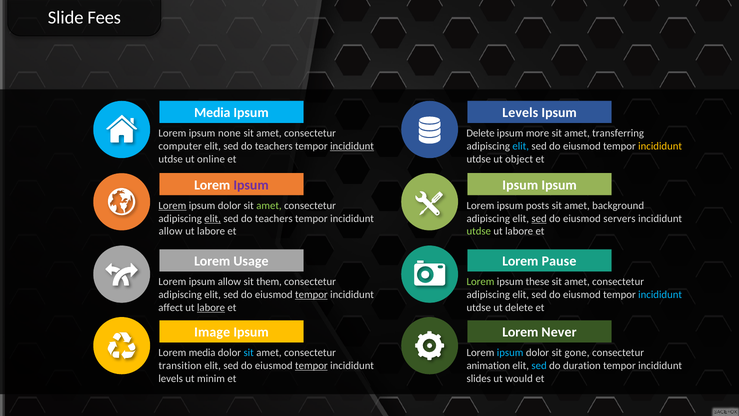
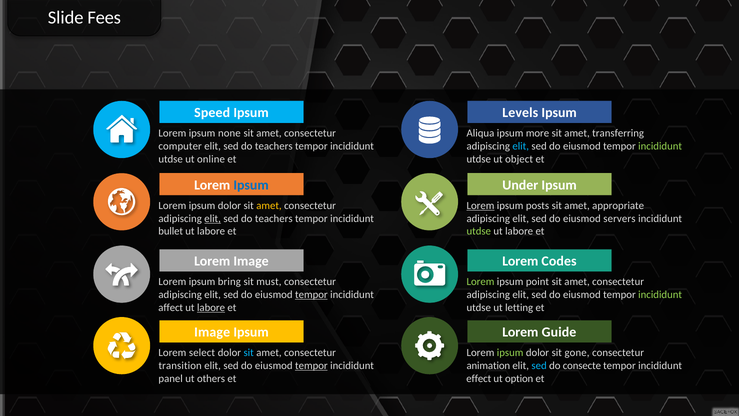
Media: Media -> Speed (212, 113)
Delete: Delete -> Aliqua (480, 133)
incididunt underline: present -> none (352, 146)
incididunt colour: yellow -> light green (660, 146)
Ipsum colour: purple -> blue (251, 185)
Ipsum: Ipsum -> Under (520, 185)
Lorem underline: present -> none (172, 205)
amet colour: light green -> yellow (269, 205)
Lorem underline: none -> present (480, 205)
background: background -> appropriate (618, 205)
sed underline: present -> none (539, 218)
allow: allow -> bullet (171, 231)
Lorem Usage: Usage -> Image (251, 261)
Pause: Pause -> Codes (559, 261)
ipsum allow: allow -> bring (229, 282)
them: them -> must (269, 282)
these: these -> point (537, 282)
incididunt colour: light blue -> light green (660, 294)
ut delete: delete -> letting (519, 307)
Never: Never -> Guide (559, 332)
Lorem media: media -> select (202, 353)
ipsum colour: light blue -> light green (510, 353)
duration: duration -> consecte (582, 365)
levels: levels -> panel (171, 378)
minim: minim -> others (211, 378)
slides: slides -> effect (479, 378)
would: would -> option (519, 378)
